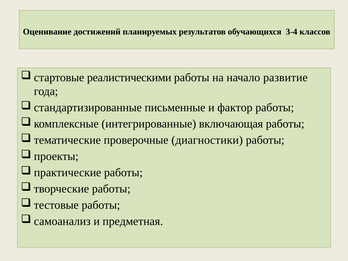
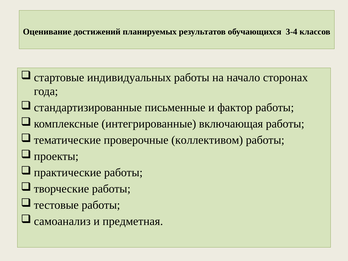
реалистическими: реалистическими -> индивидуальных (129, 77)
развитие: развитие -> сторонах (285, 77)
диагностики: диагностики -> коллективом (207, 140)
